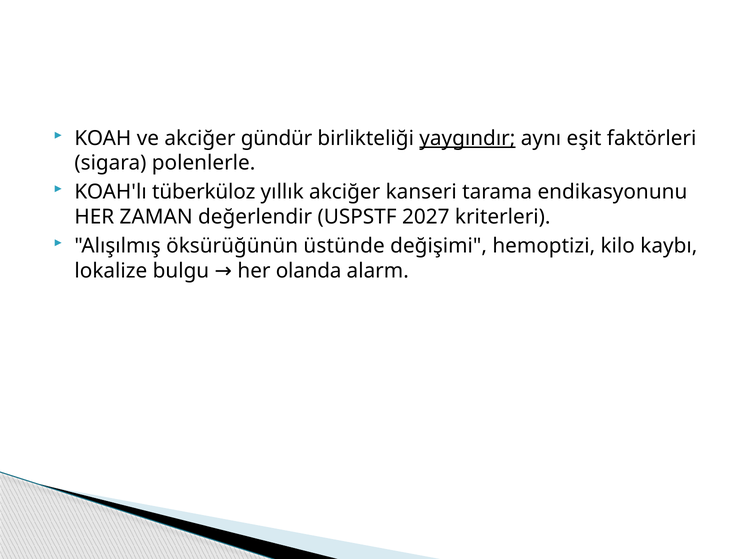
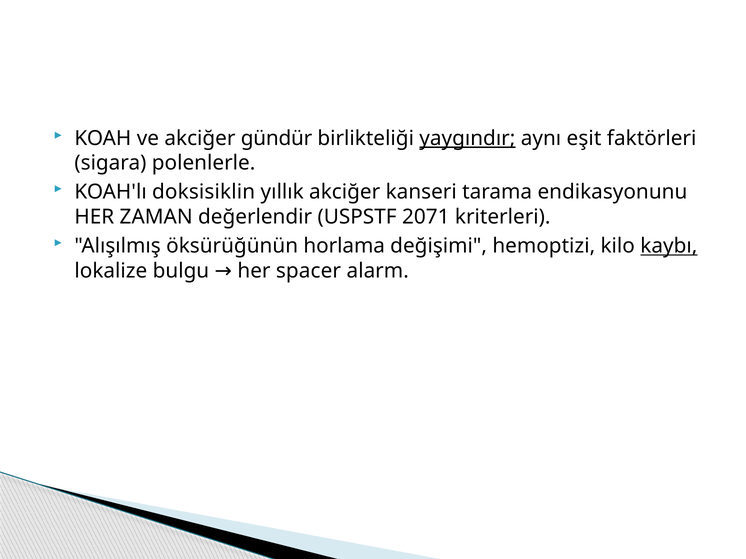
tüberküloz: tüberküloz -> doksisiklin (204, 192)
2027: 2027 -> 2071 (426, 217)
üstünde: üstünde -> horlama (344, 246)
kaybı underline: none -> present (669, 246)
olanda: olanda -> spacer (308, 271)
